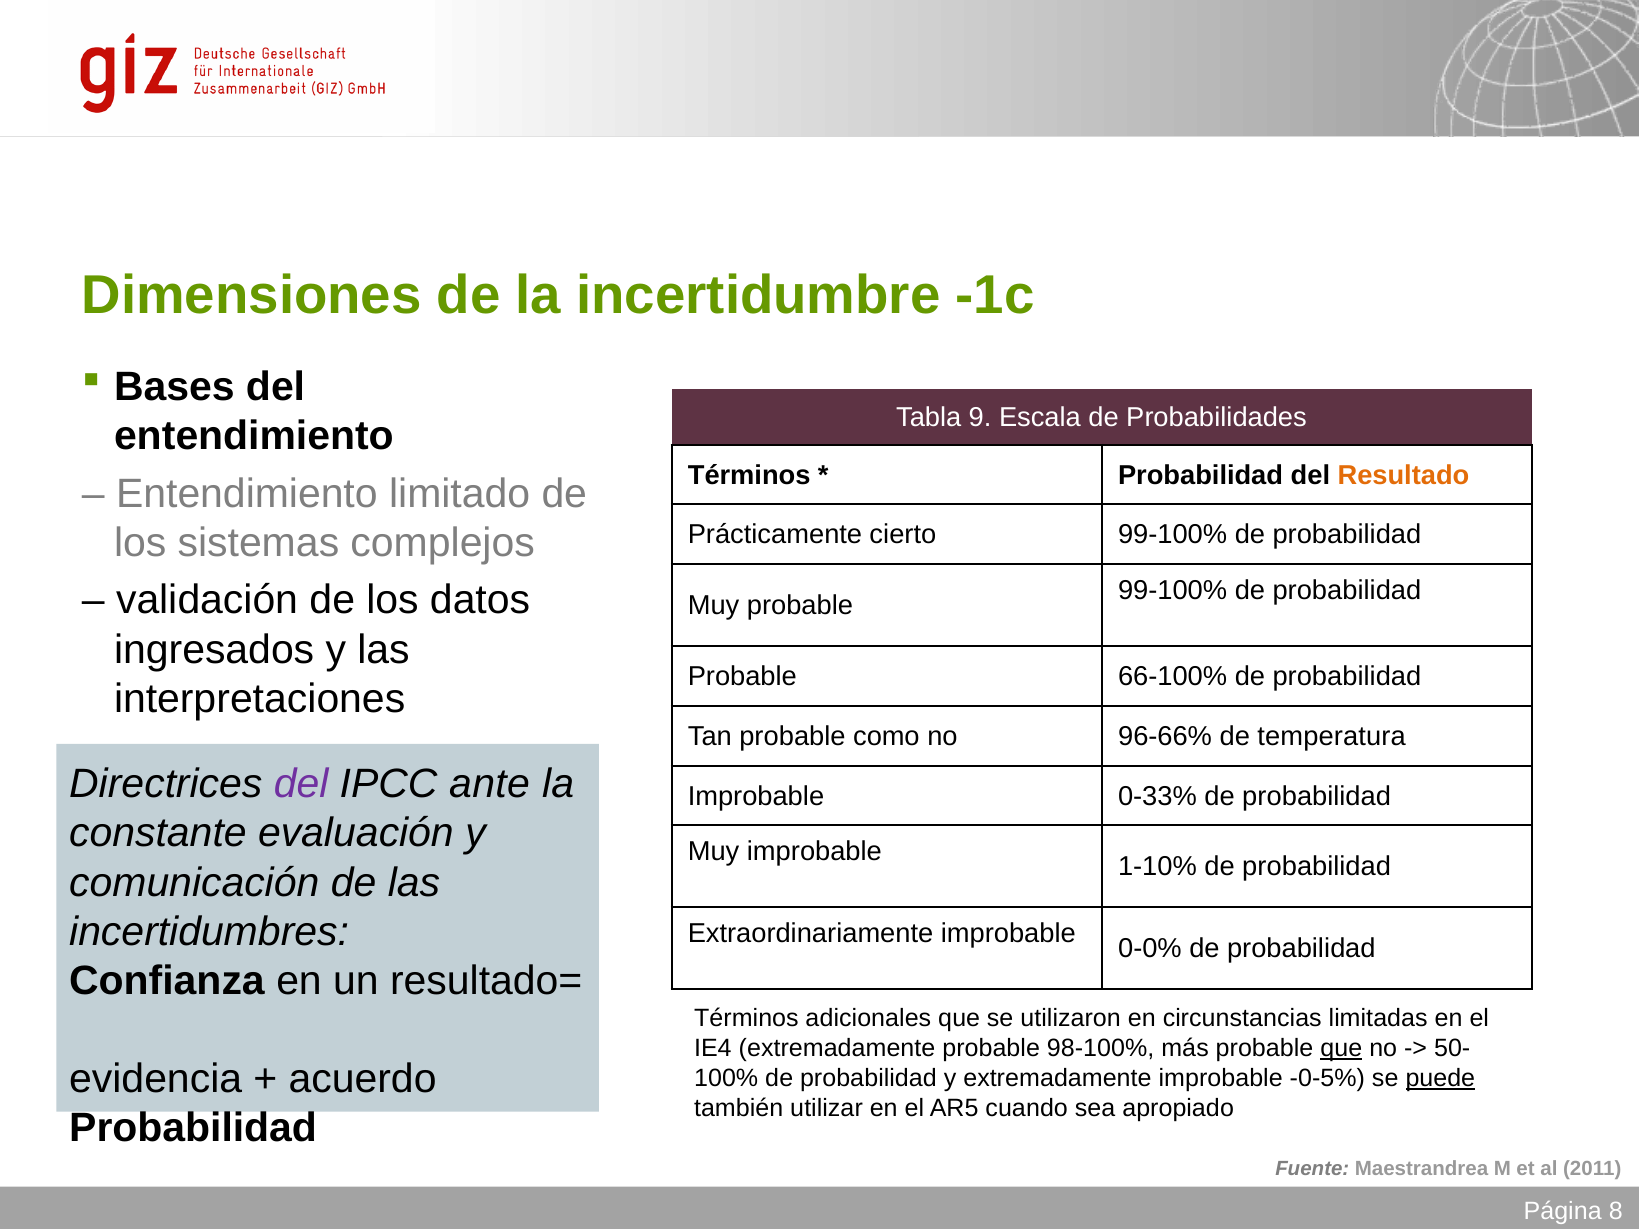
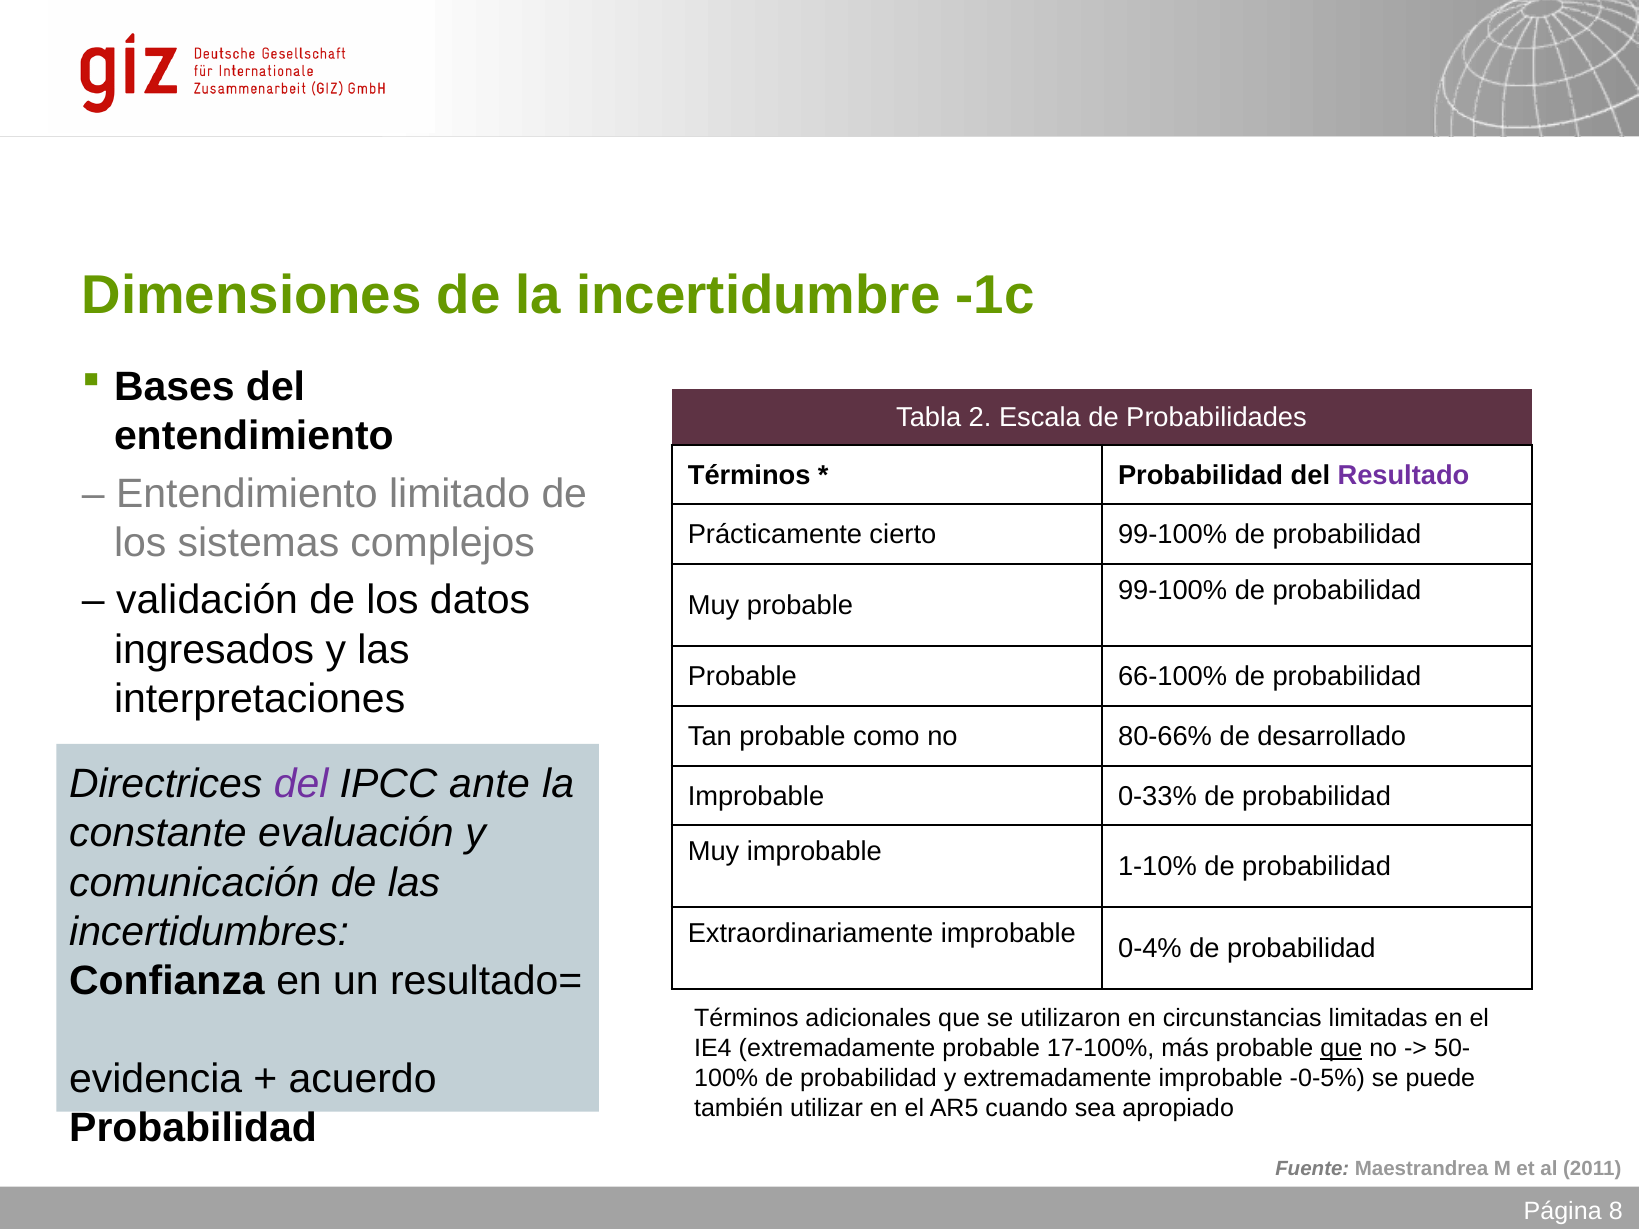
9: 9 -> 2 (980, 418)
Resultado colour: orange -> purple (1403, 475)
96-66%: 96-66% -> 80-66% (1165, 736)
temperatura: temperatura -> desarrollado (1332, 736)
0-0%: 0-0% -> 0-4% (1150, 949)
98-100%: 98-100% -> 17-100% (1101, 1049)
puede underline: present -> none (1440, 1079)
